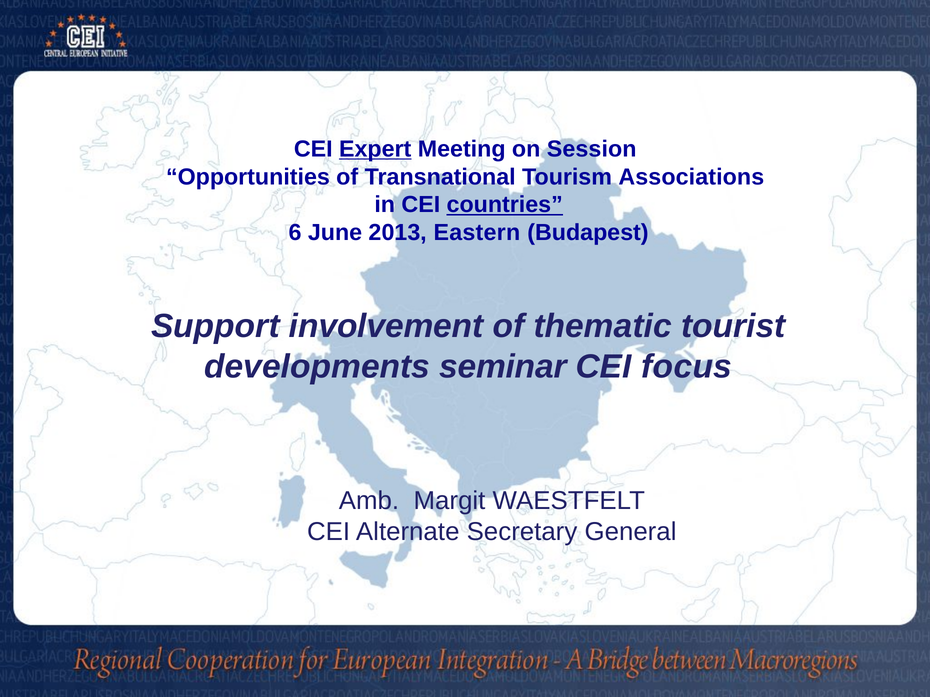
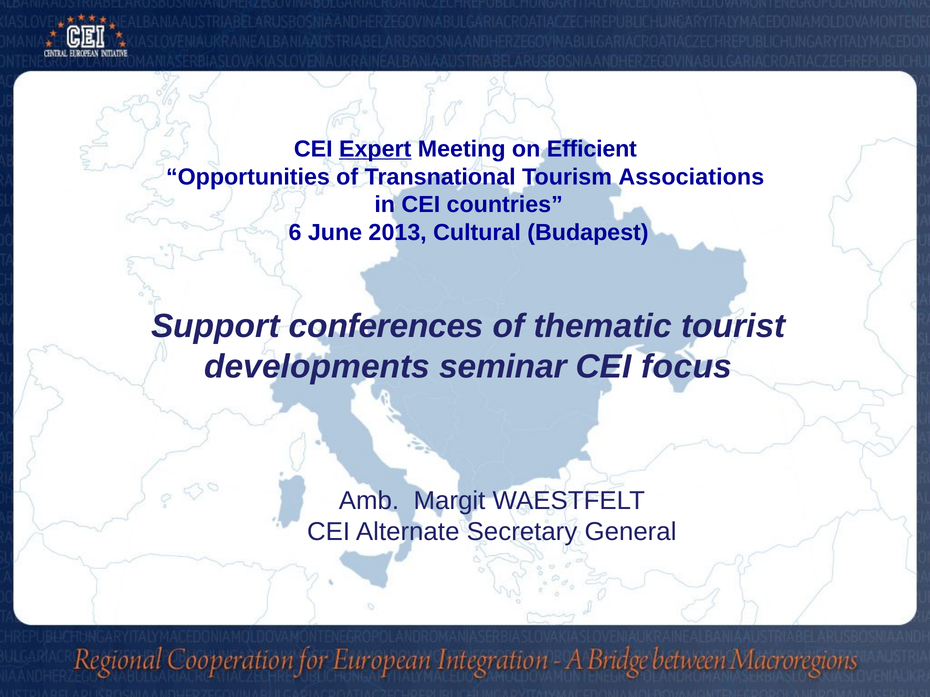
Session: Session -> Efficient (592, 149)
countries underline: present -> none (505, 205)
Eastern: Eastern -> Cultural (477, 233)
involvement: involvement -> conferences (386, 327)
